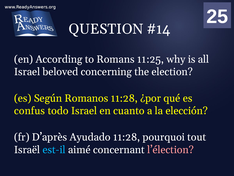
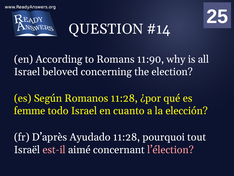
11:25: 11:25 -> 11:90 (151, 59)
confus: confus -> femme (30, 110)
est-il colour: light blue -> pink (54, 149)
